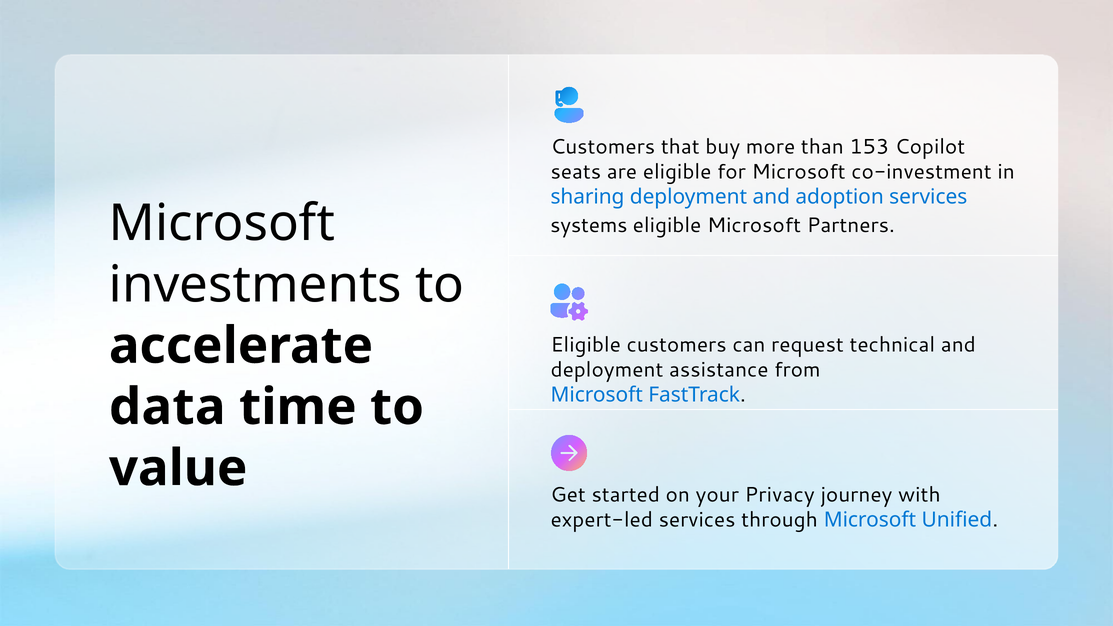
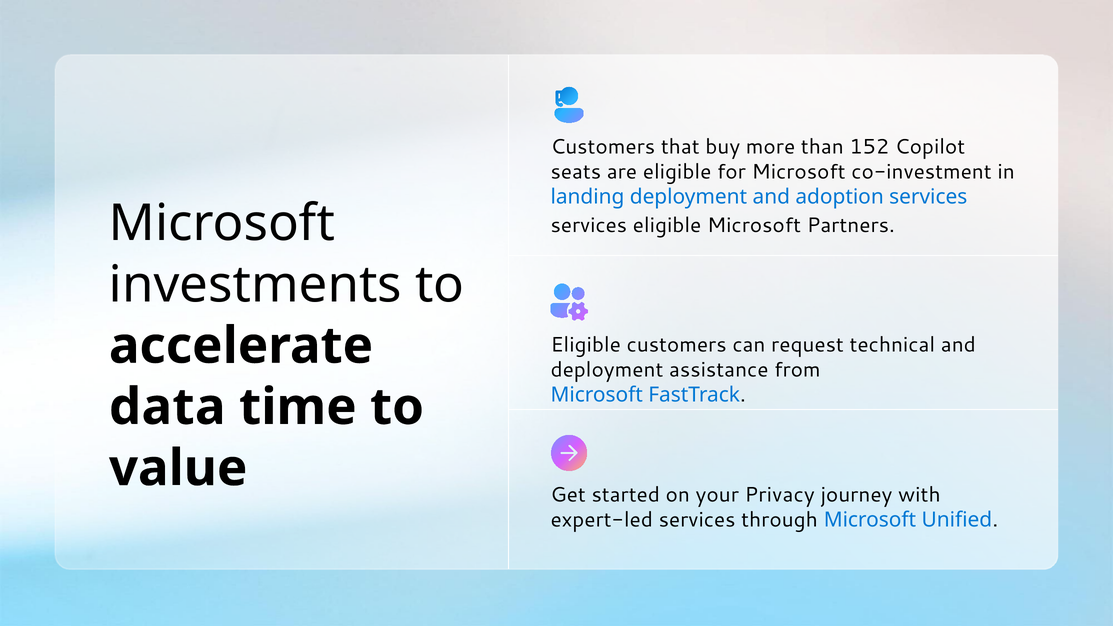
153: 153 -> 152 (869, 147)
sharing: sharing -> landing (587, 197)
systems: systems -> services (589, 225)
